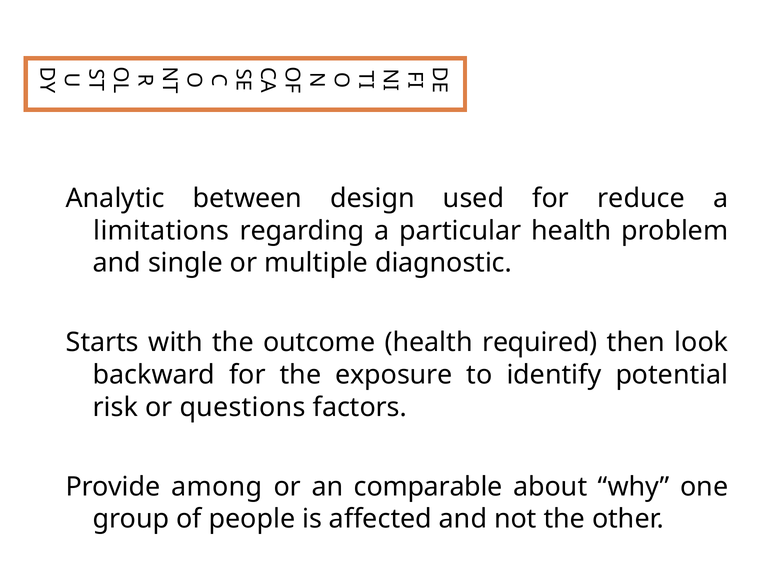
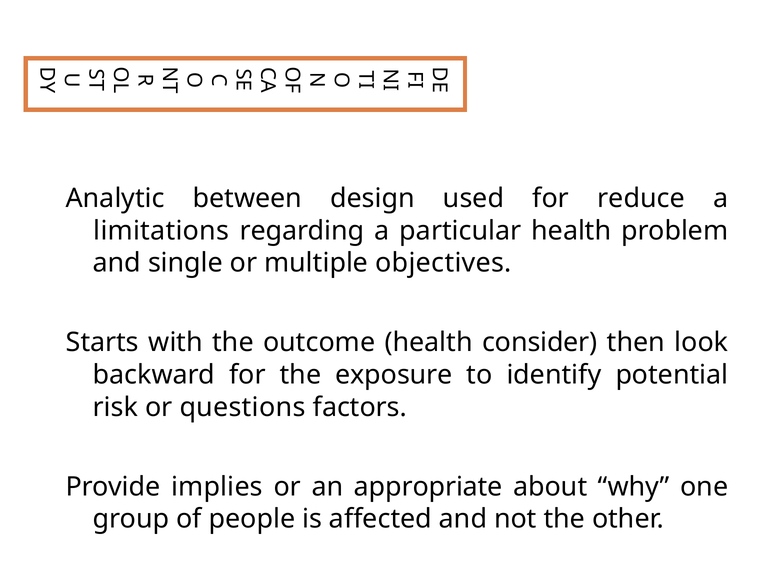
diagnostic: diagnostic -> objectives (443, 263)
required: required -> consider (540, 343)
among: among -> implies (217, 487)
comparable: comparable -> appropriate (428, 487)
